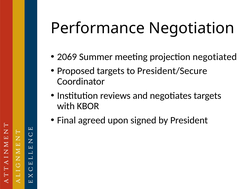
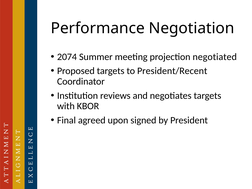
2069: 2069 -> 2074 (67, 57)
President/Secure: President/Secure -> President/Recent (172, 71)
